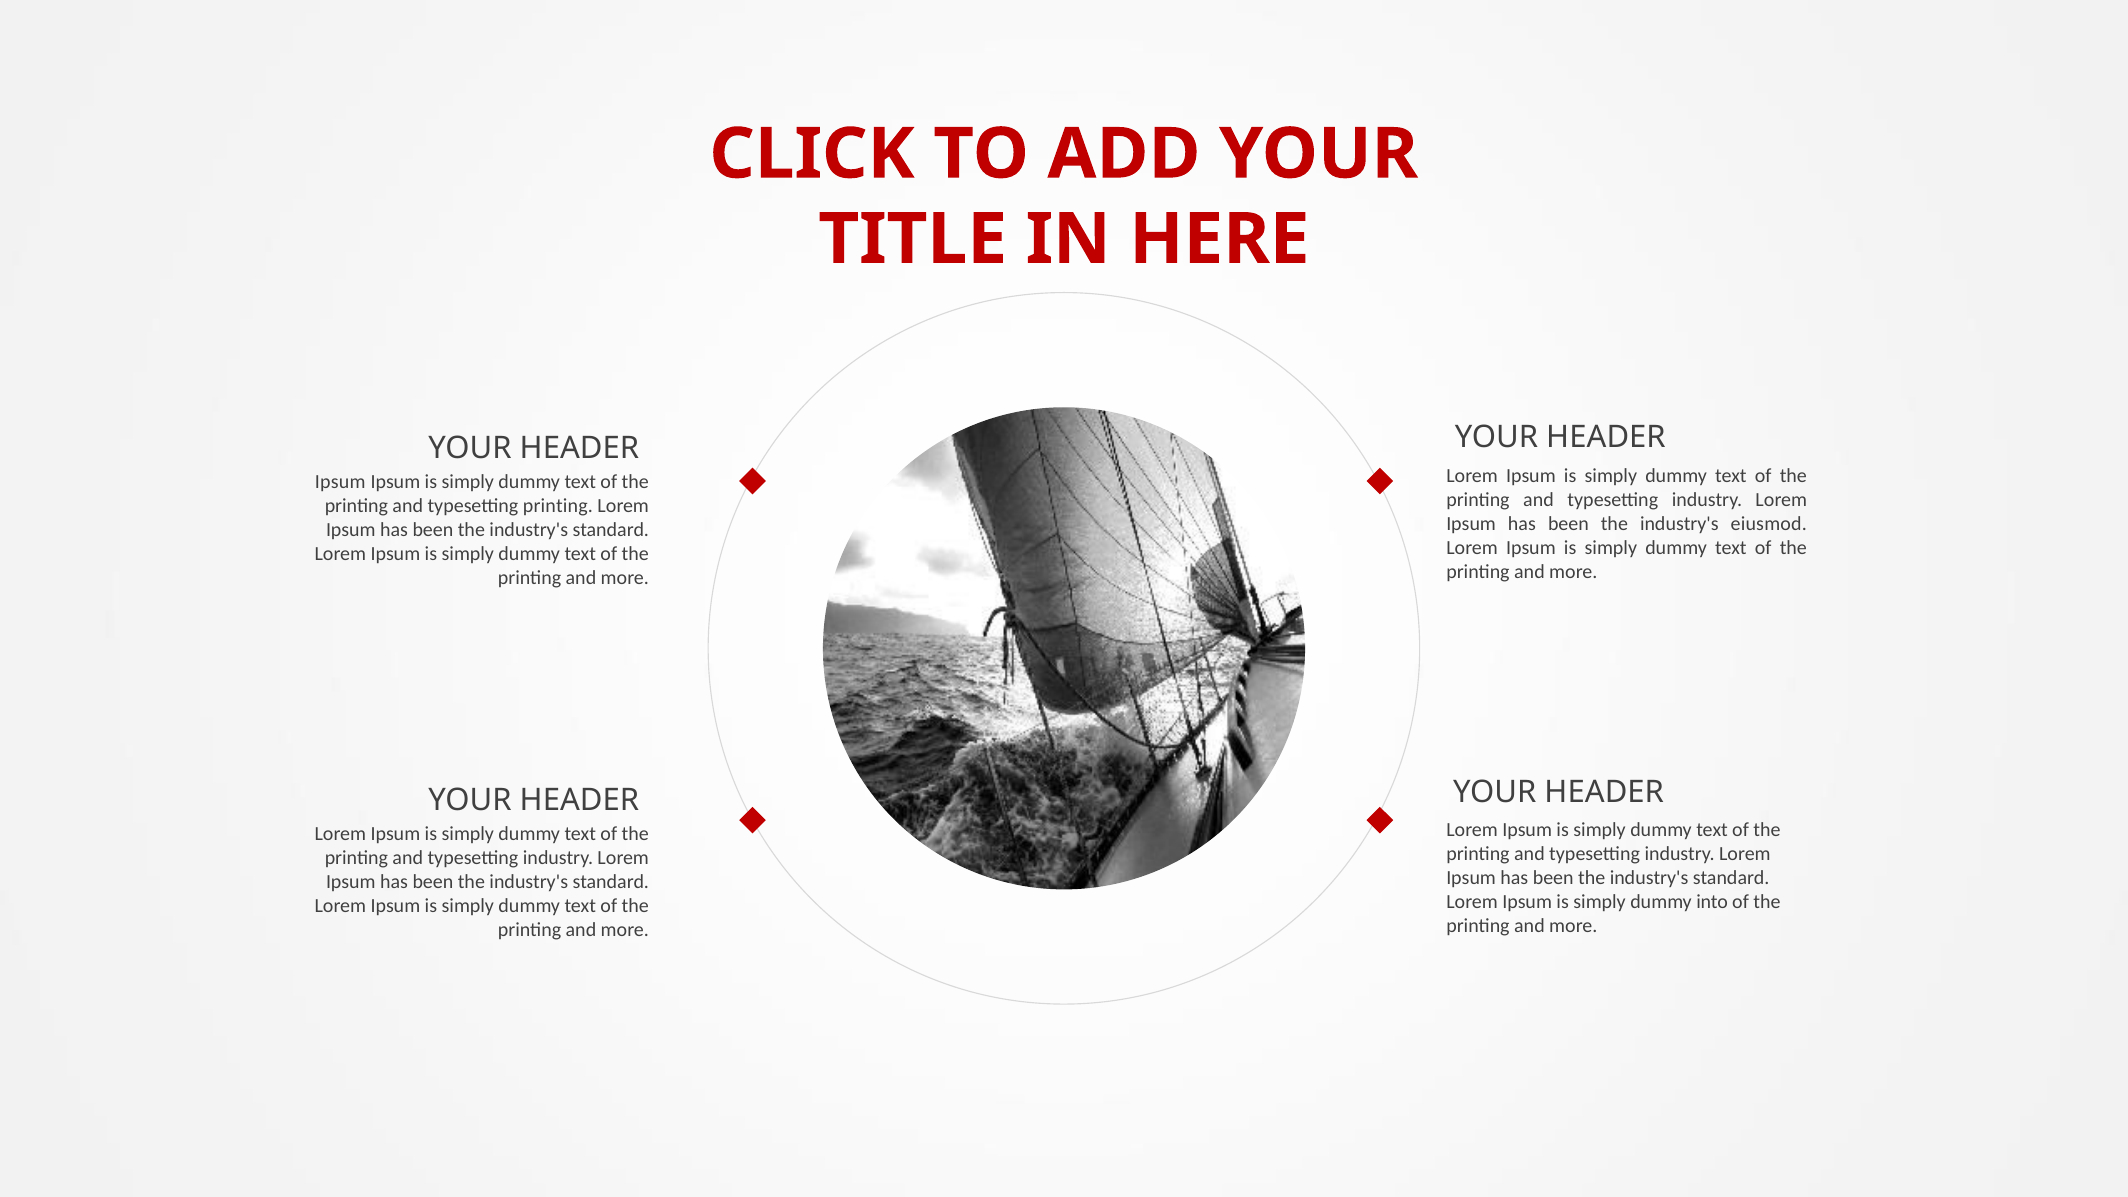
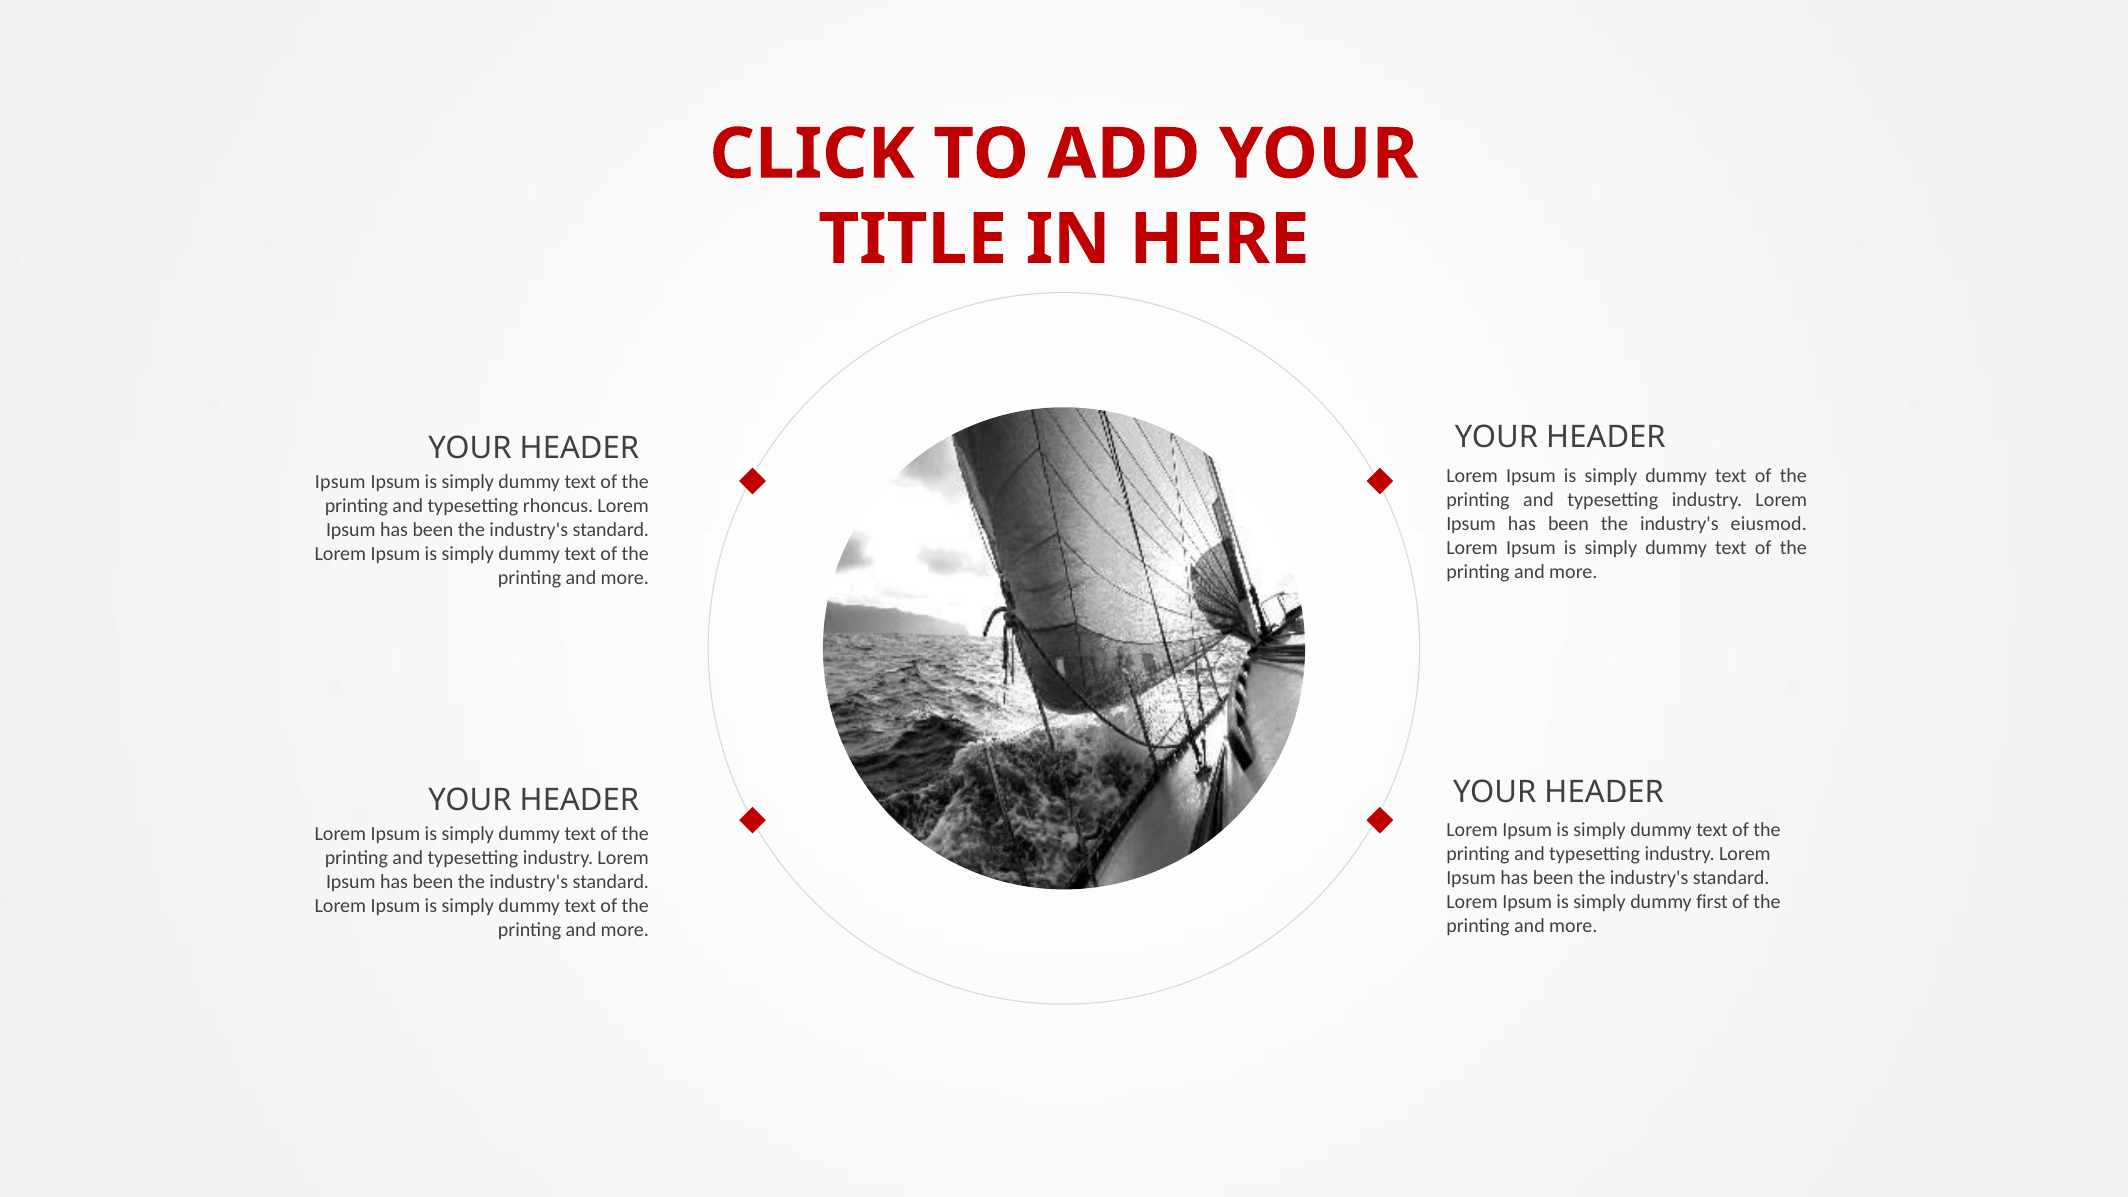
typesetting printing: printing -> rhoncus (558, 506)
into: into -> first (1712, 902)
